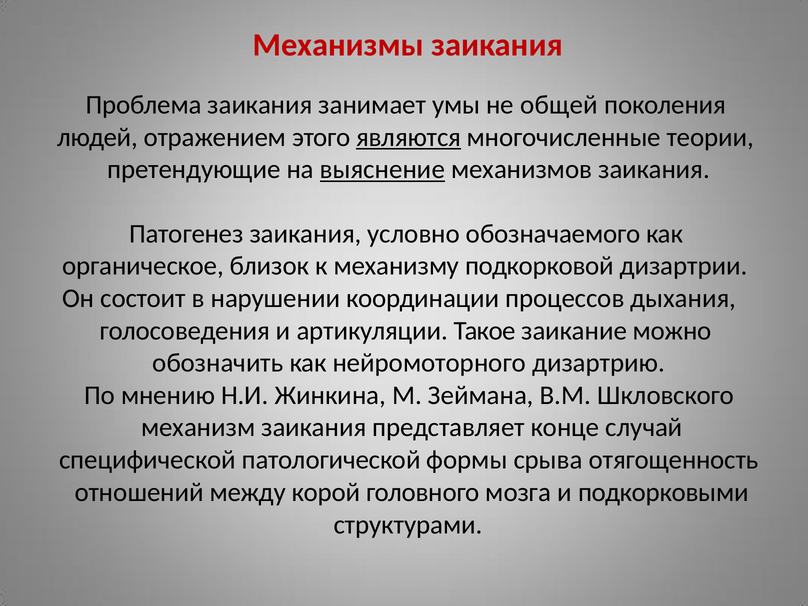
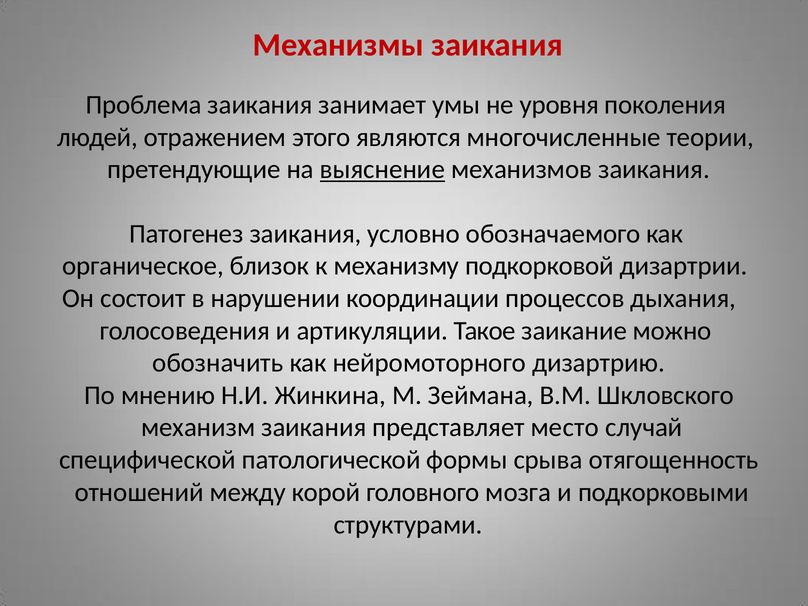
общей: общей -> уровня (559, 105)
являются underline: present -> none (409, 137)
конце: конце -> место (565, 428)
